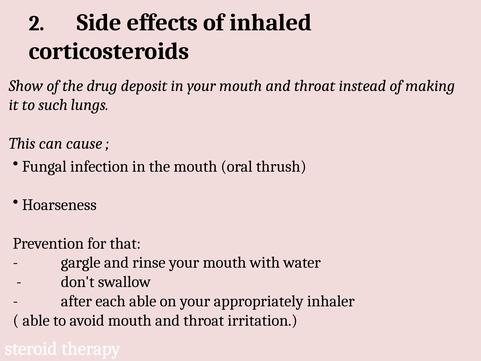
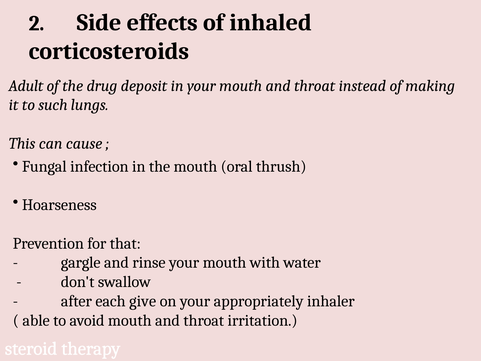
Show: Show -> Adult (26, 86)
each able: able -> give (143, 301)
